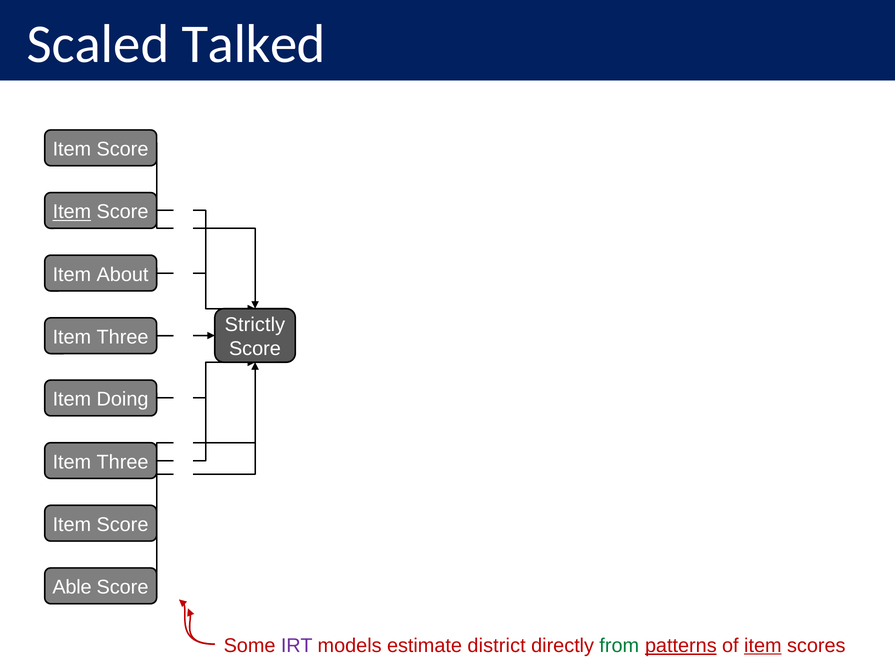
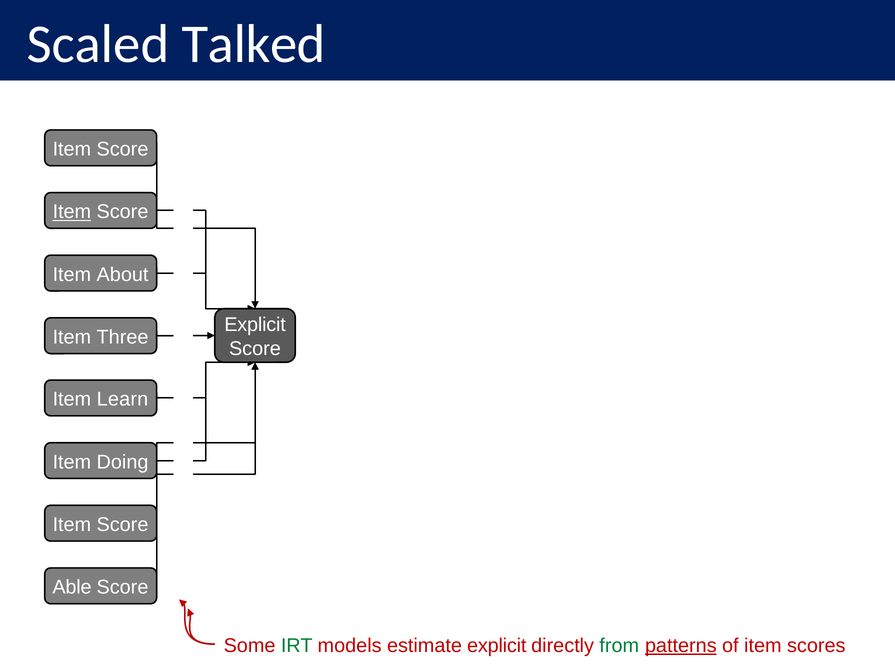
Strictly: Strictly -> Explicit (255, 325)
Doing: Doing -> Learn (122, 399)
Three: Three -> Doing (123, 462)
IRT colour: purple -> green (297, 646)
estimate district: district -> explicit (497, 646)
item underline: present -> none (763, 646)
